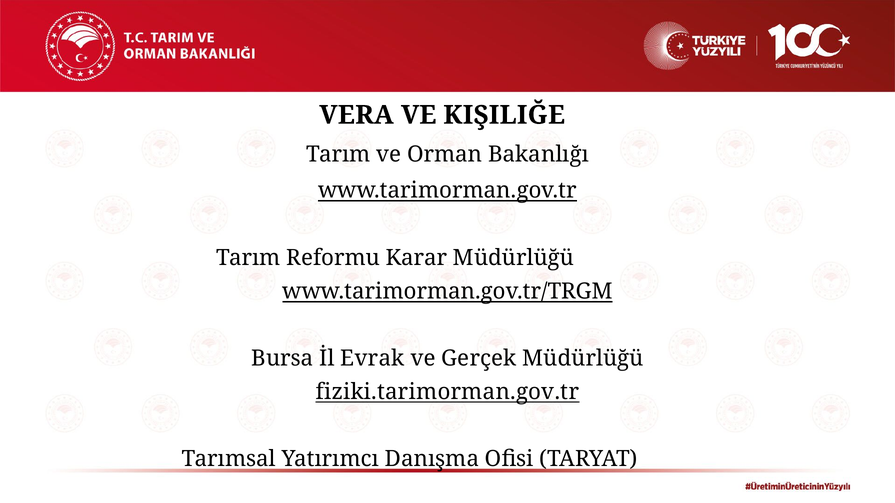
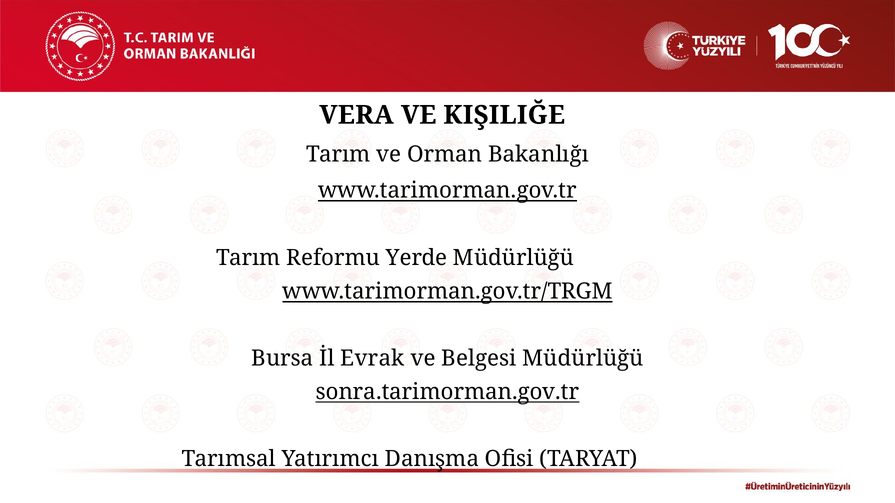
Karar: Karar -> Yerde (417, 258)
Gerçek: Gerçek -> Belgesi (479, 359)
fiziki.tarimorman.gov.tr: fiziki.tarimorman.gov.tr -> sonra.tarimorman.gov.tr (448, 392)
